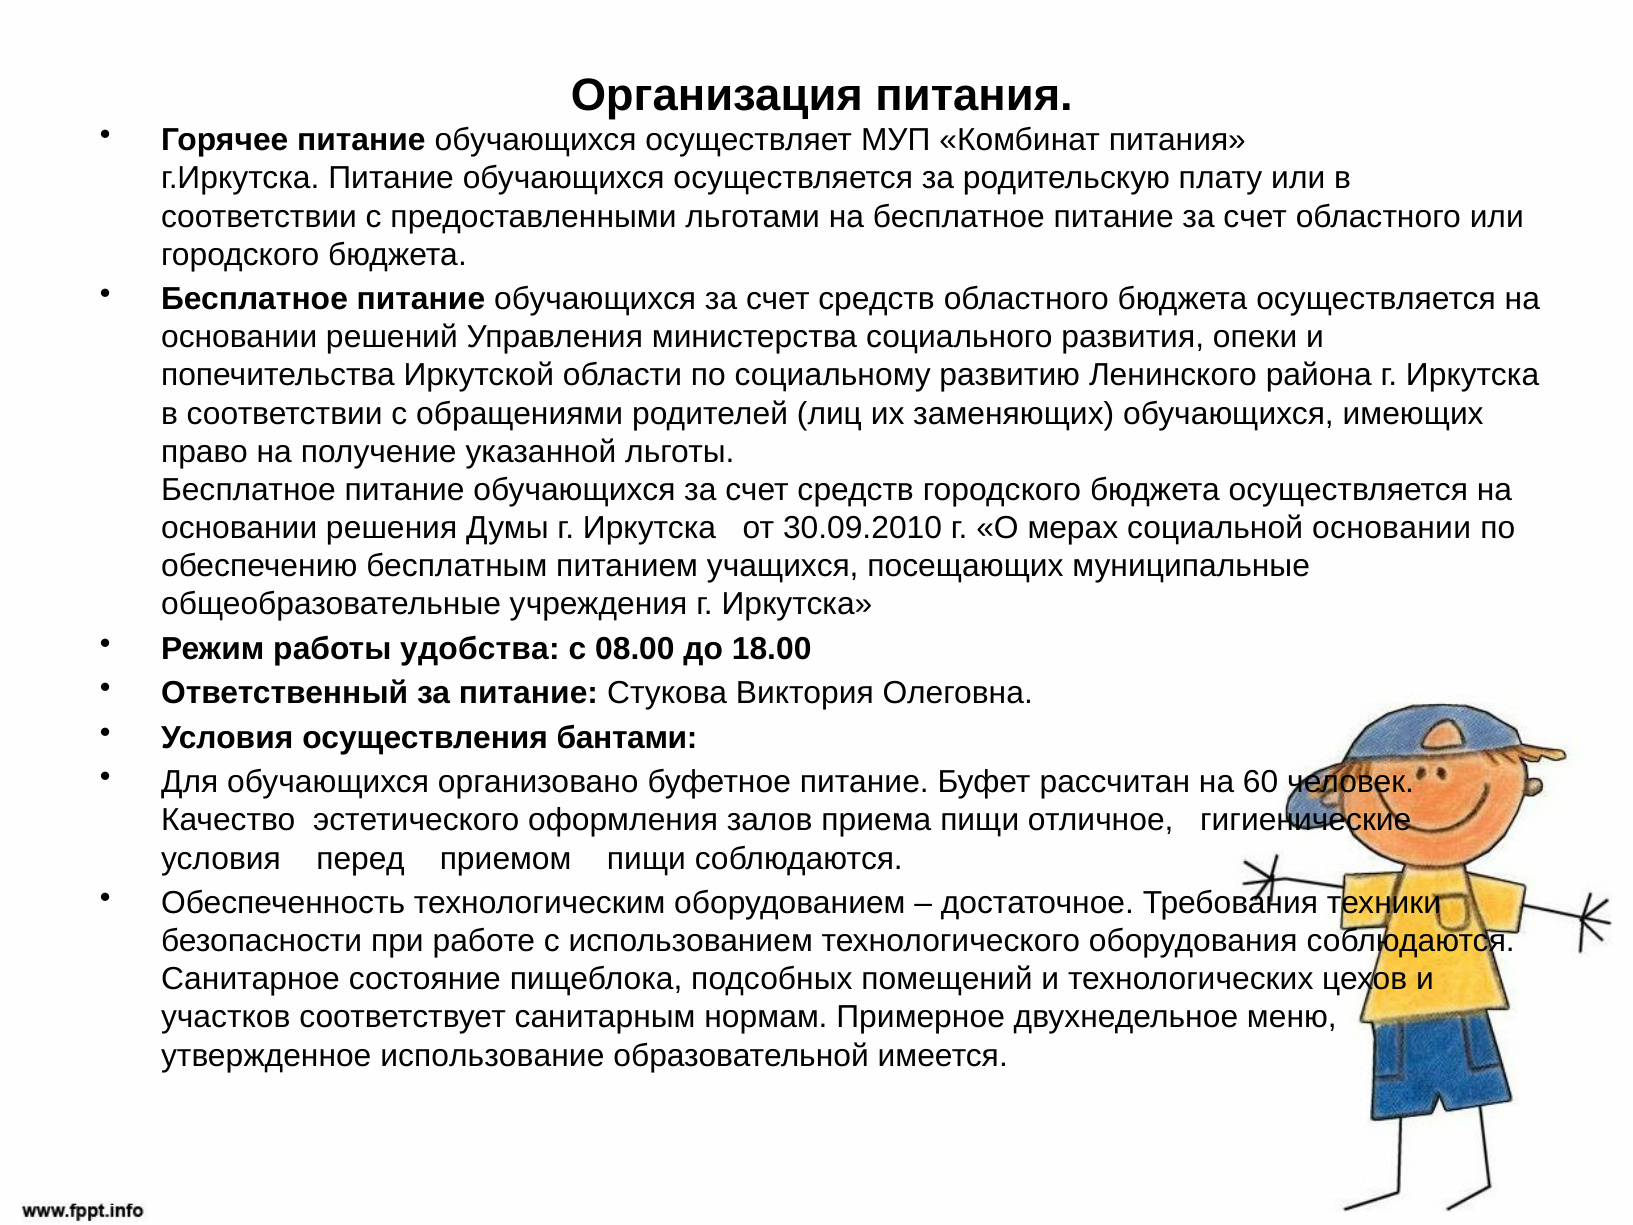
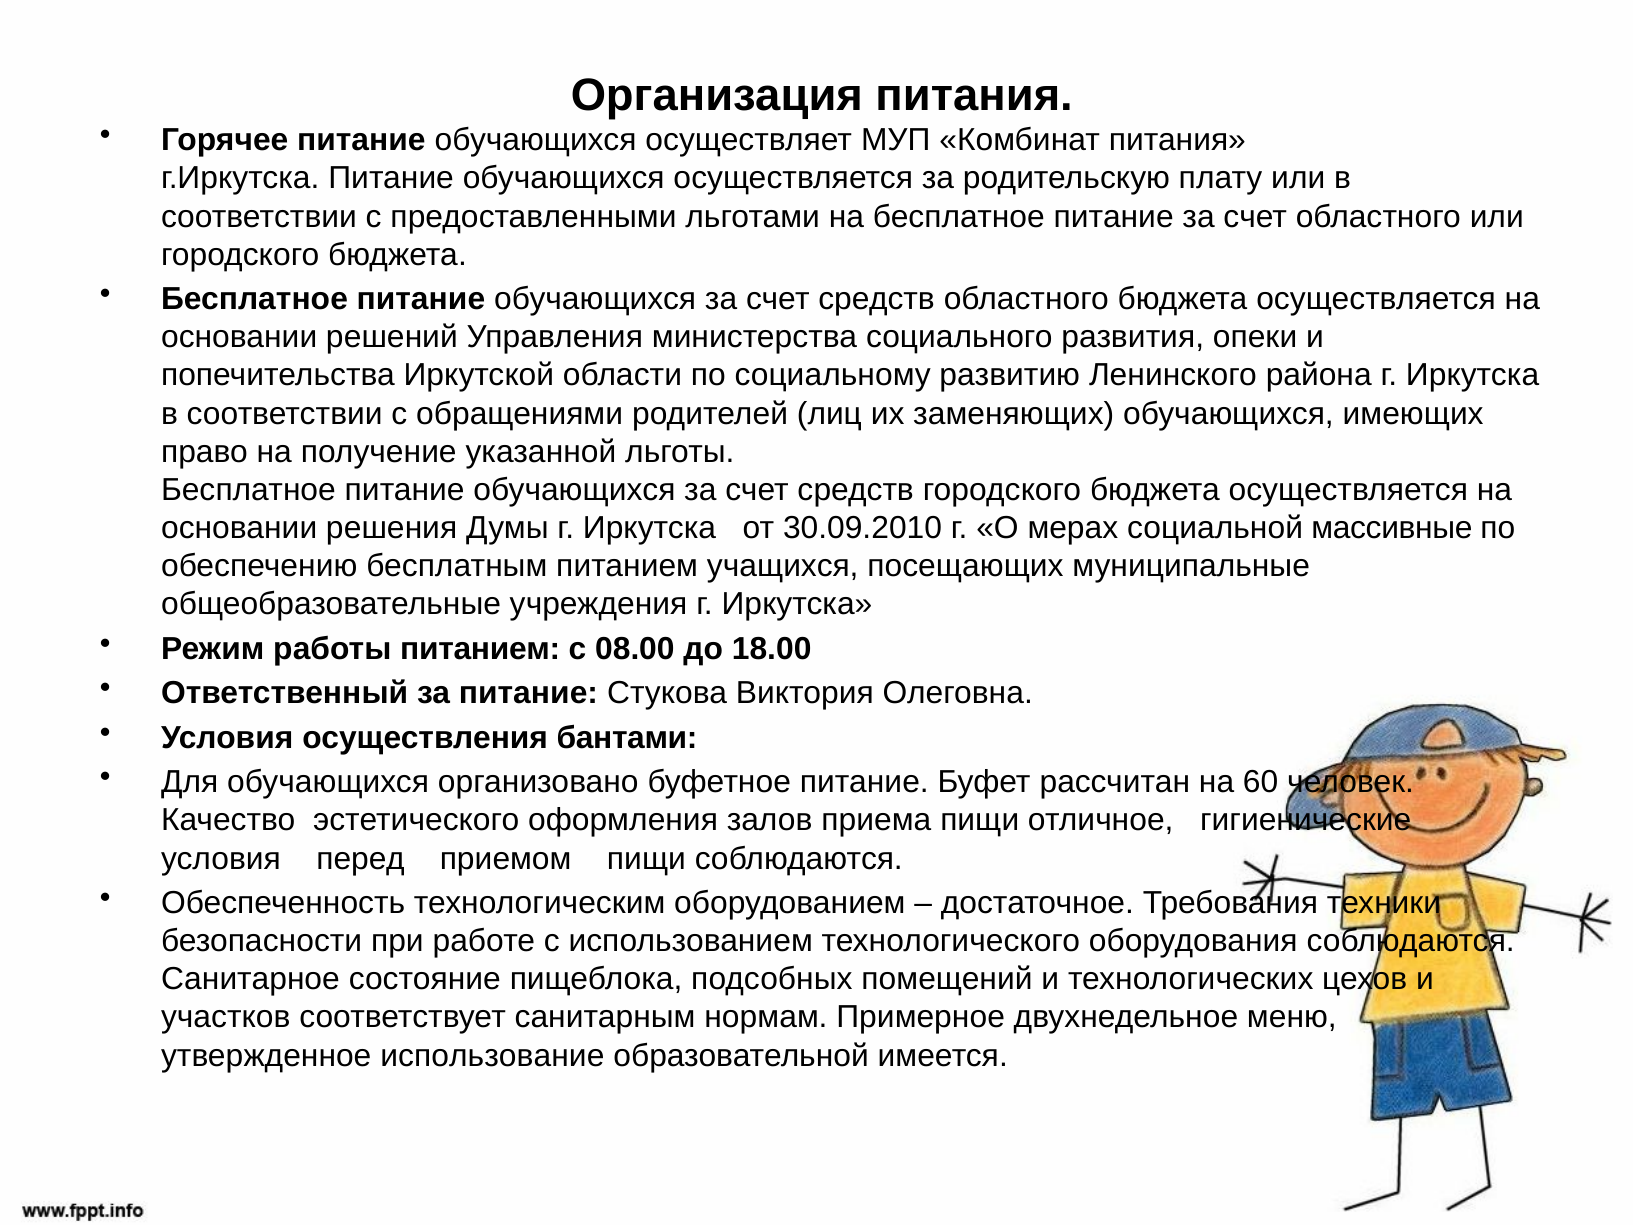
социальной основании: основании -> массивные (1392, 528)
работы удобства: удобства -> питанием (480, 649)
